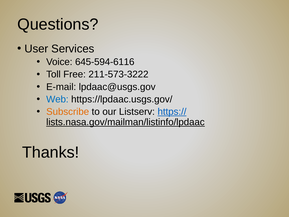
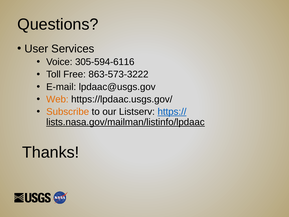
645-594-6116: 645-594-6116 -> 305-594-6116 (105, 62)
211-573-3222: 211-573-3222 -> 863-573-3222 (118, 74)
Web colour: blue -> orange (57, 99)
